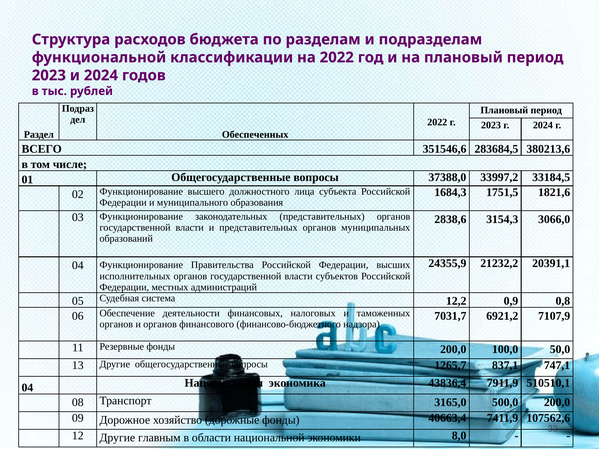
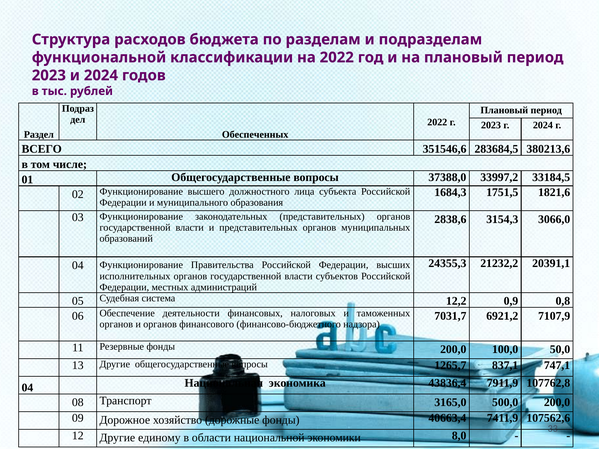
24355,9: 24355,9 -> 24355,3 (447, 263)
510510,1: 510510,1 -> 107762,8 (548, 383)
главным: главным -> единому (159, 438)
